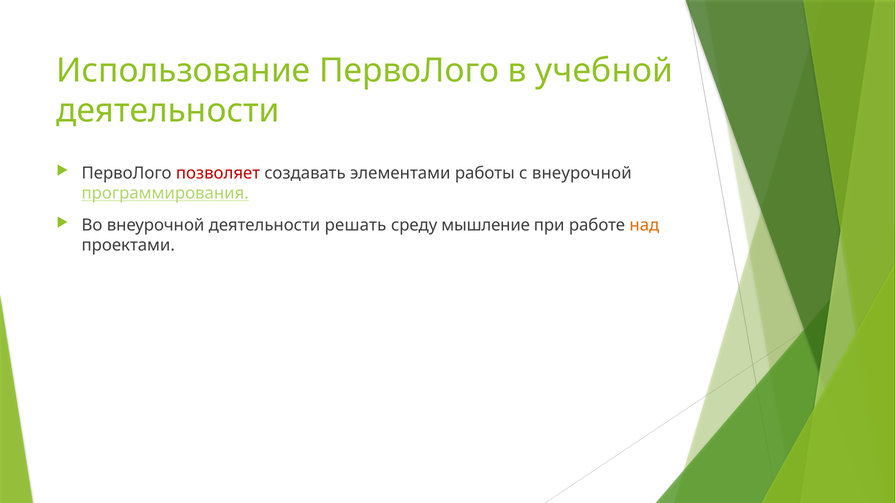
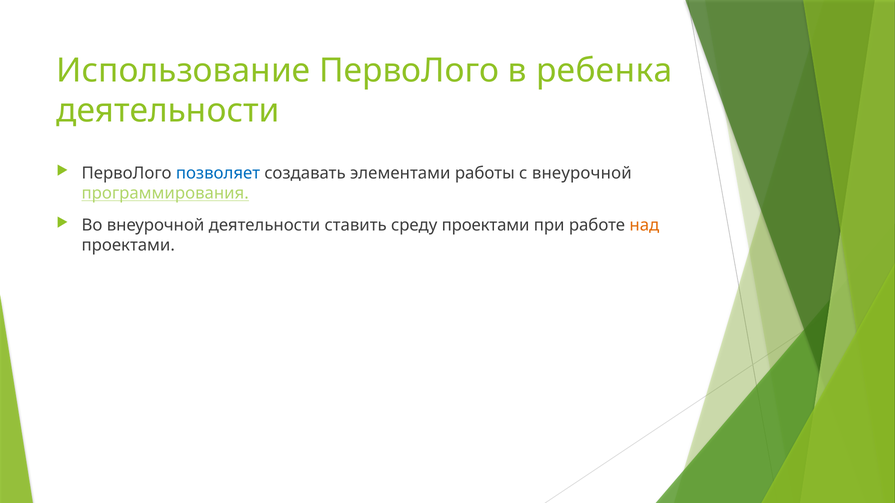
учебной: учебной -> ребенка (604, 71)
позволяет colour: red -> blue (218, 173)
решать: решать -> ставить (356, 226)
среду мышление: мышление -> проектами (486, 226)
